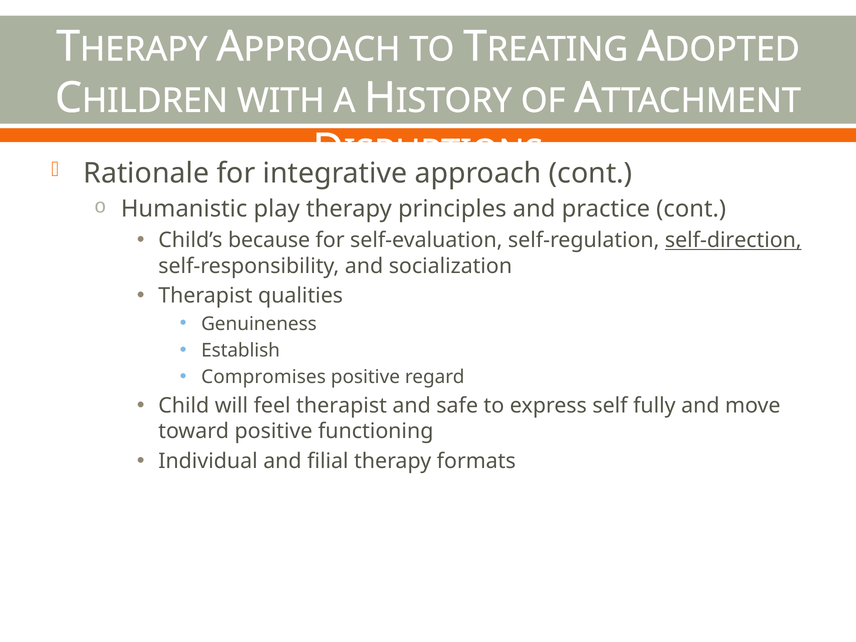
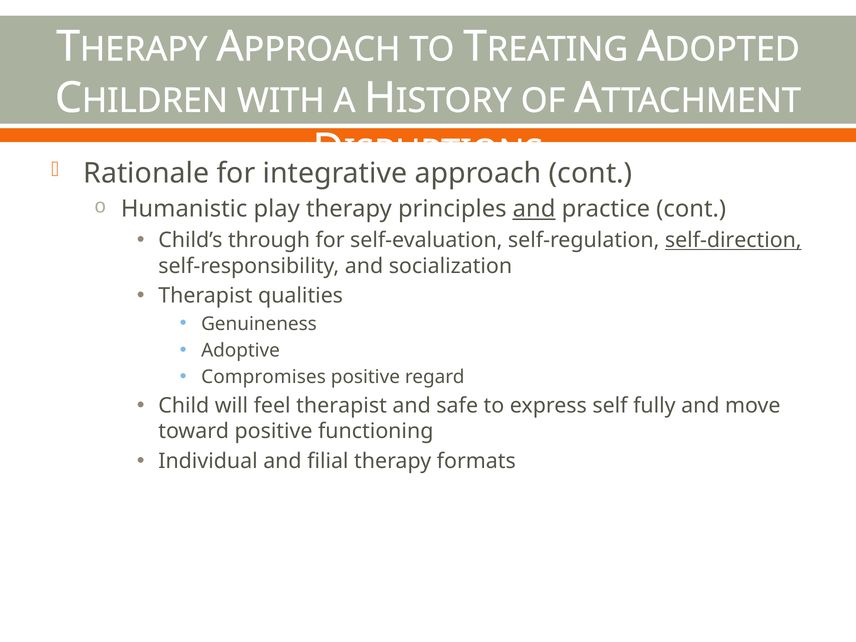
and underline: none -> present (534, 209)
because: because -> through (269, 240)
Establish: Establish -> Adoptive (241, 350)
